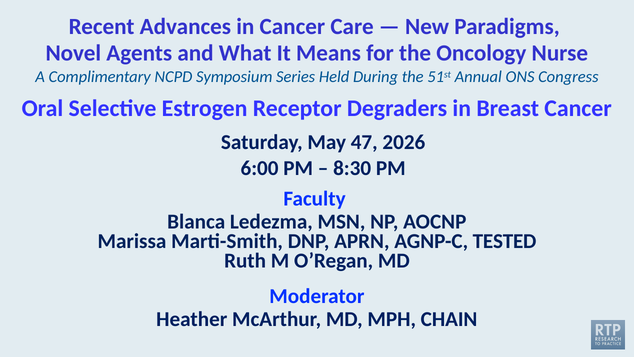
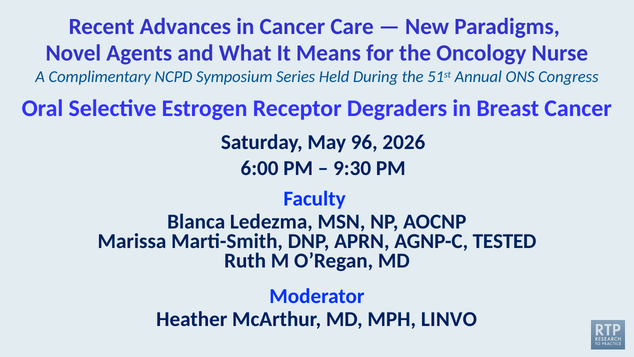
47: 47 -> 96 (364, 142)
8:30: 8:30 -> 9:30 (352, 168)
CHAIN: CHAIN -> LINVO (449, 319)
